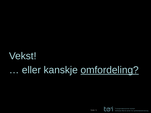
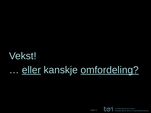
eller underline: none -> present (31, 70)
